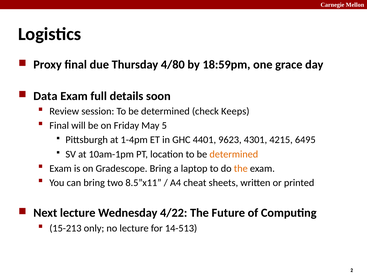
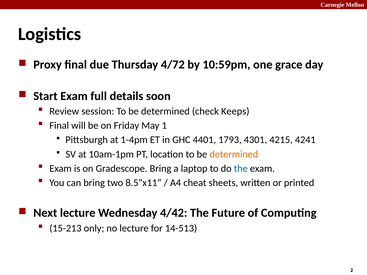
4/80: 4/80 -> 4/72 (173, 65)
18:59pm: 18:59pm -> 10:59pm (226, 65)
Data: Data -> Start (45, 96)
5: 5 -> 1 (164, 126)
9623: 9623 -> 1793 (230, 140)
6495: 6495 -> 4241 (305, 140)
the colour: orange -> blue (241, 169)
4/22: 4/22 -> 4/42 (174, 213)
